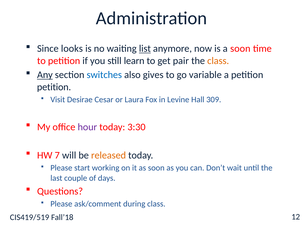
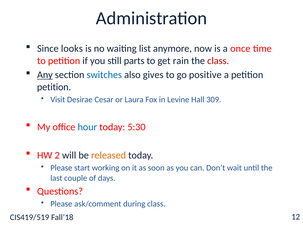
list underline: present -> none (145, 49)
a soon: soon -> once (240, 49)
learn: learn -> parts (134, 61)
pair: pair -> rain (181, 61)
class colour: orange -> red (218, 61)
variable: variable -> positive (205, 75)
hour colour: purple -> blue (87, 127)
3:30: 3:30 -> 5:30 (136, 127)
7: 7 -> 2 (57, 155)
